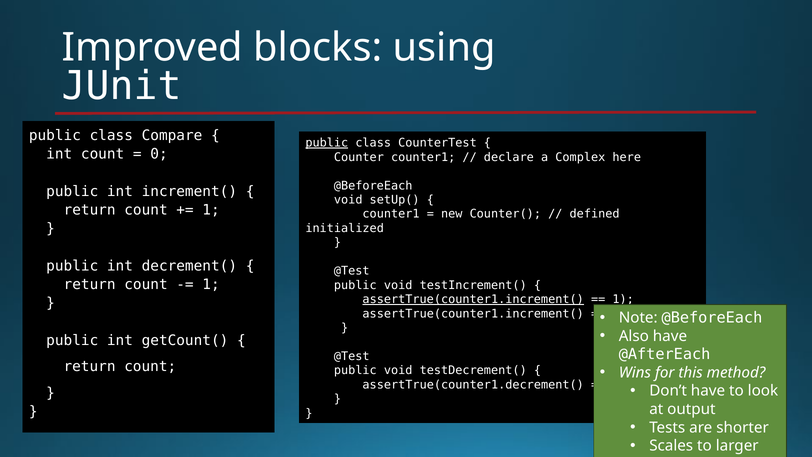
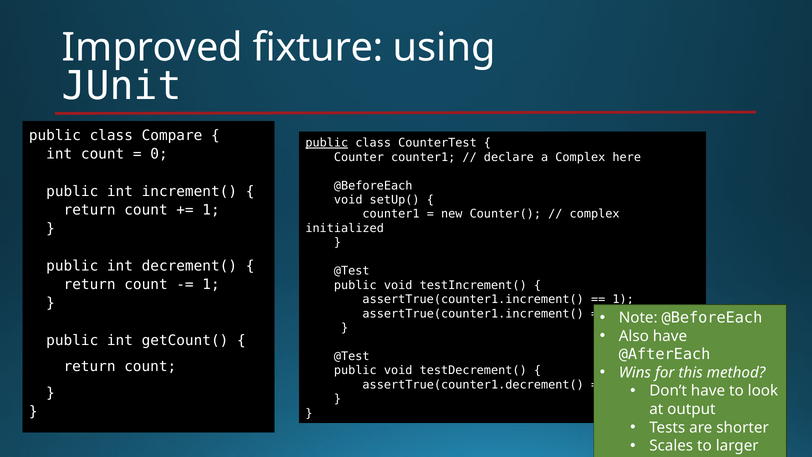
blocks: blocks -> fixture (318, 48)
defined: defined -> complex (595, 214)
assertTrue(counter1.increment( underline: present -> none (473, 299)
